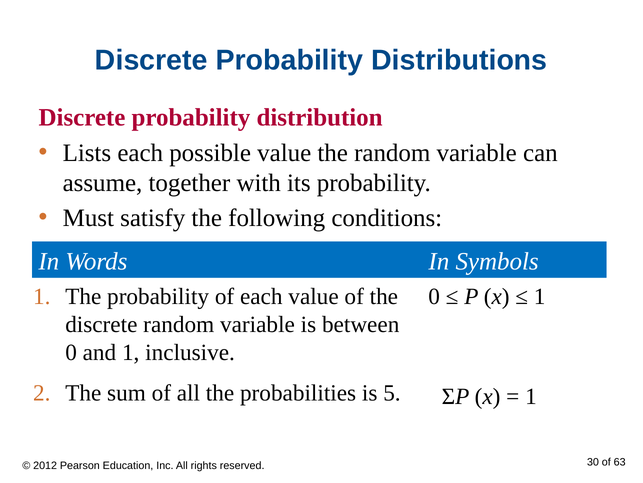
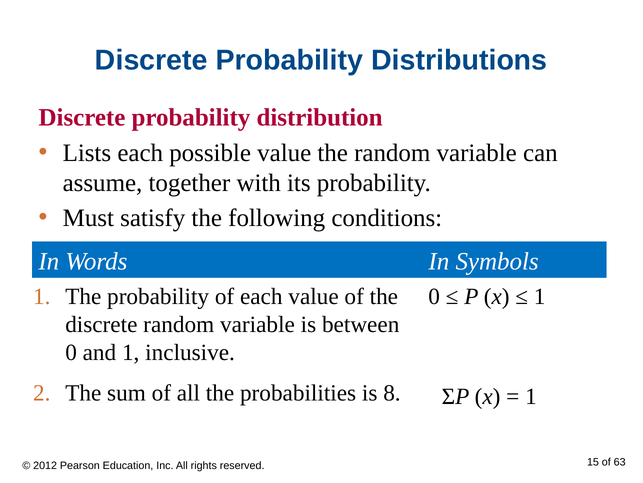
5: 5 -> 8 (392, 393)
30: 30 -> 15 (593, 462)
